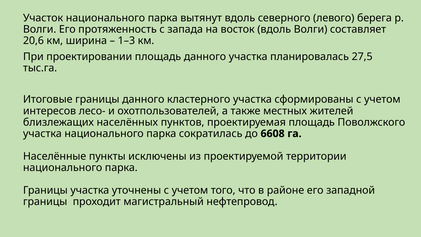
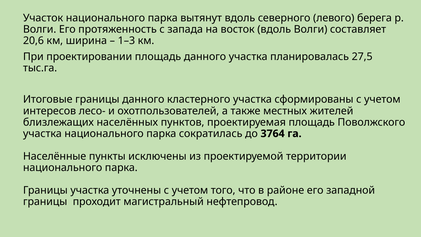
6608: 6608 -> 3764 (273, 134)
